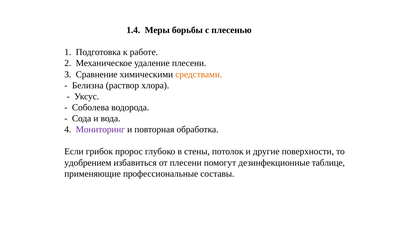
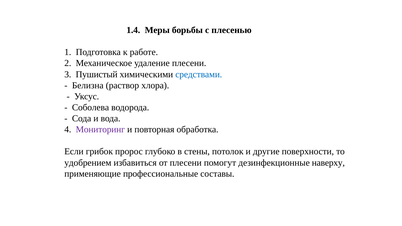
Сравнение: Сравнение -> Пушистый (97, 74)
средствами colour: orange -> blue (199, 74)
таблице: таблице -> наверху (328, 163)
